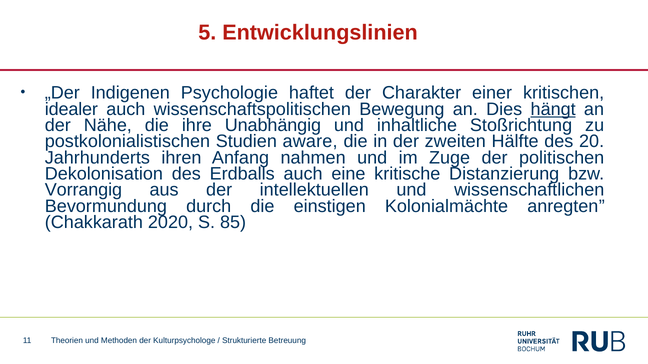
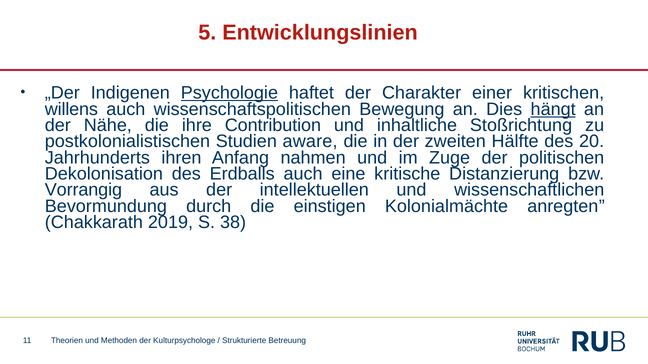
Psychologie underline: none -> present (229, 93)
idealer: idealer -> willens (71, 109)
Unabhängig: Unabhängig -> Contribution (273, 125)
2020: 2020 -> 2019 (171, 223)
85: 85 -> 38 (233, 223)
